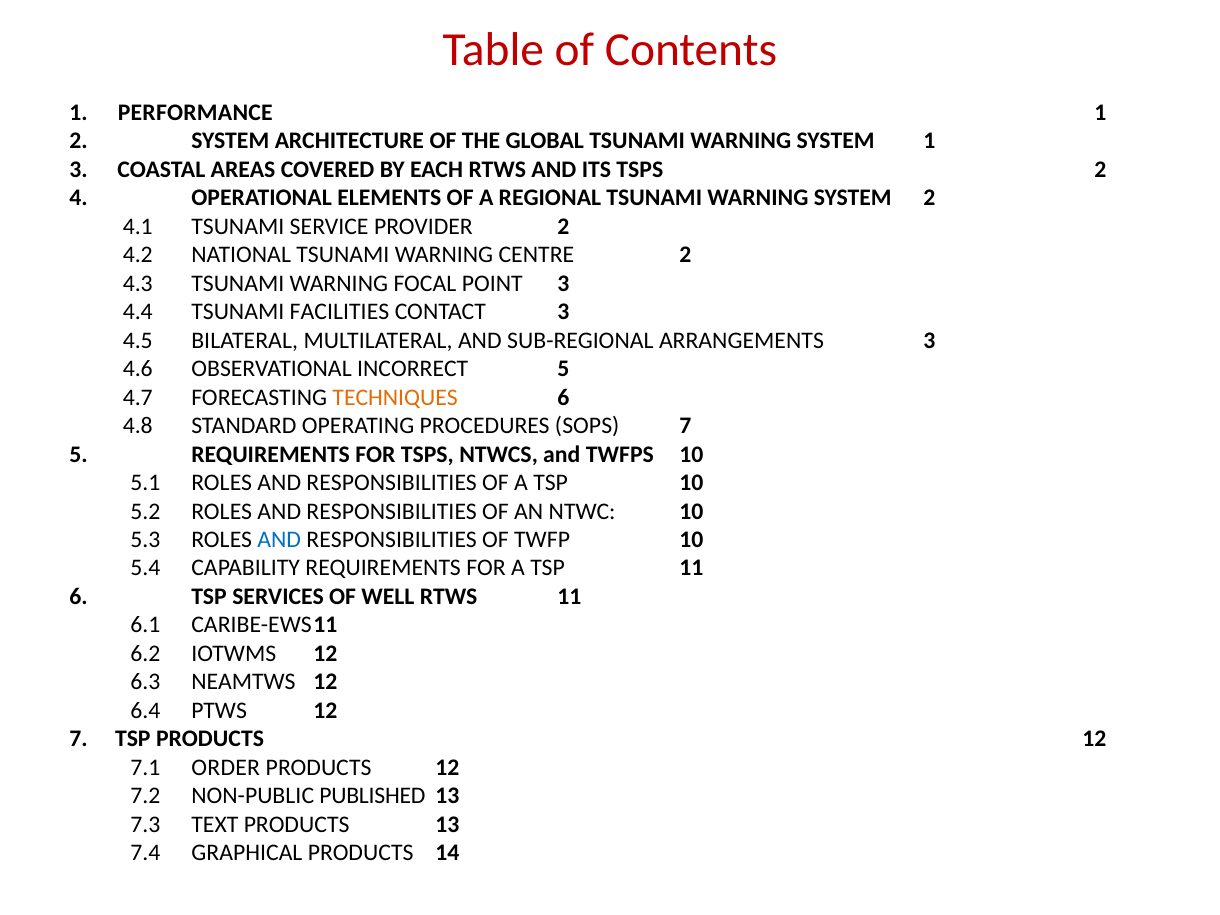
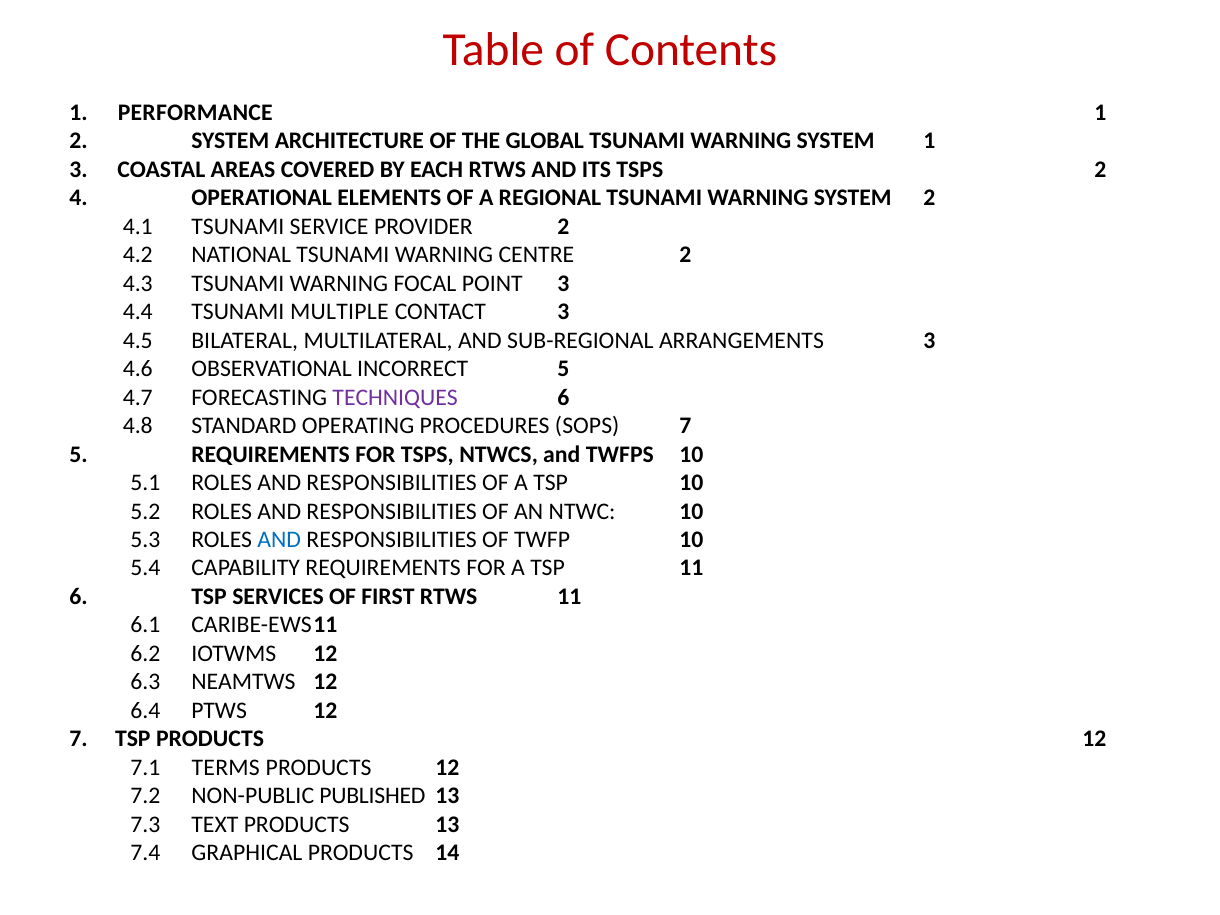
FACILITIES: FACILITIES -> MULTIPLE (339, 312)
TECHNIQUES colour: orange -> purple (395, 397)
WELL: WELL -> FIRST (388, 597)
ORDER: ORDER -> TERMS (226, 768)
